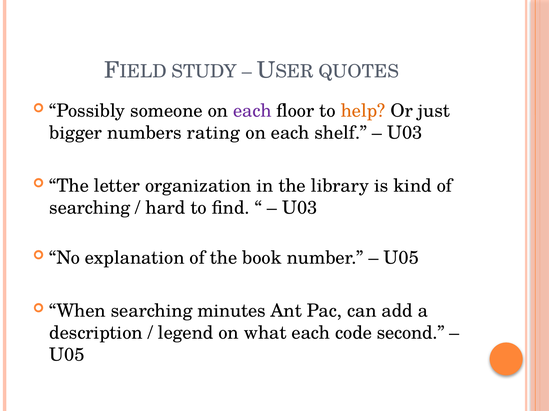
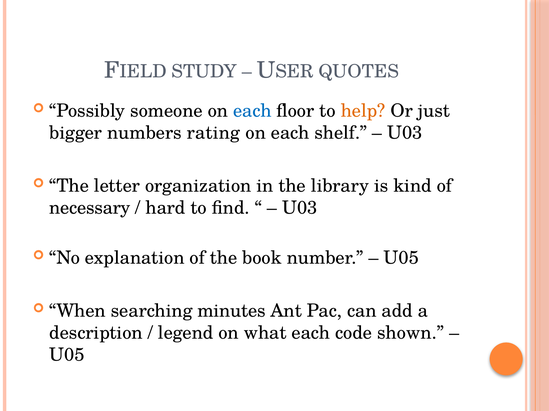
each colour: purple -> blue (252, 111)
searching: searching -> necessary (90, 208)
second: second -> shown (411, 333)
